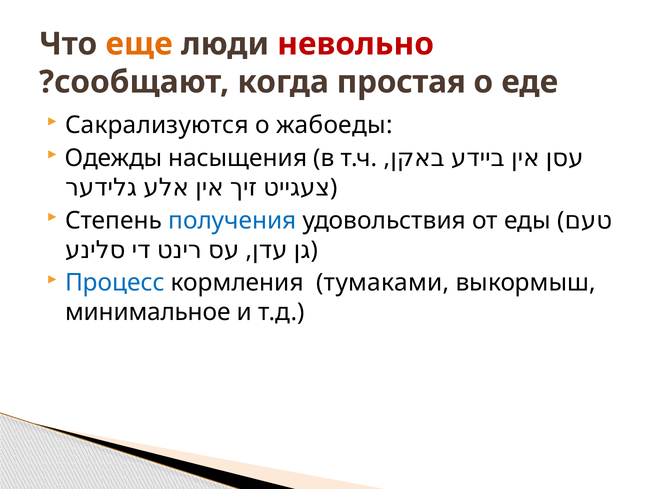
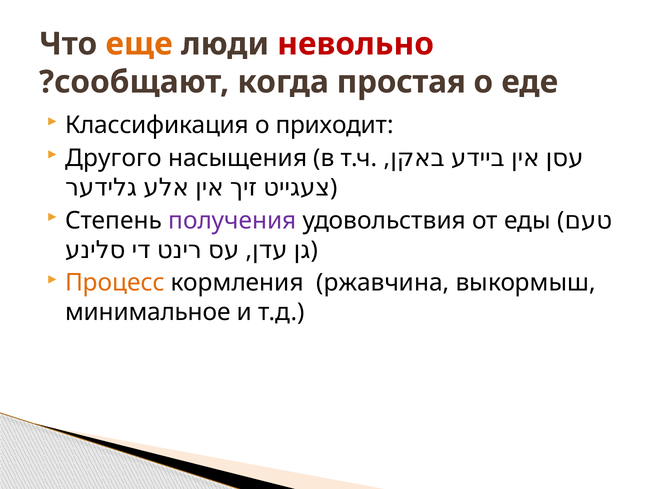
Сакрализуются: Сакрализуются -> Классификация (157, 125)
жабоеды: жабоеды -> приходит (335, 125)
Одежды: Одежды -> Другого (113, 158)
получения colour: blue -> purple (232, 221)
Процесс colour: blue -> orange (115, 283)
тумаками: тумаками -> ржавчина (383, 283)
